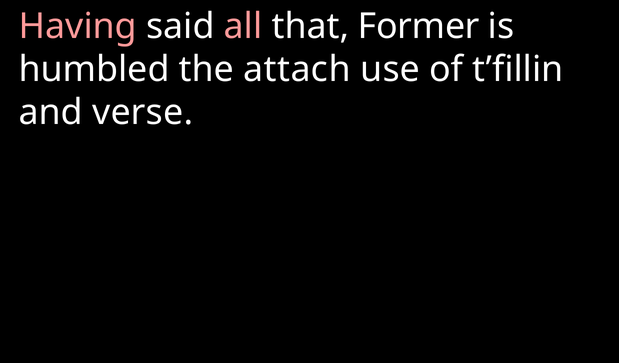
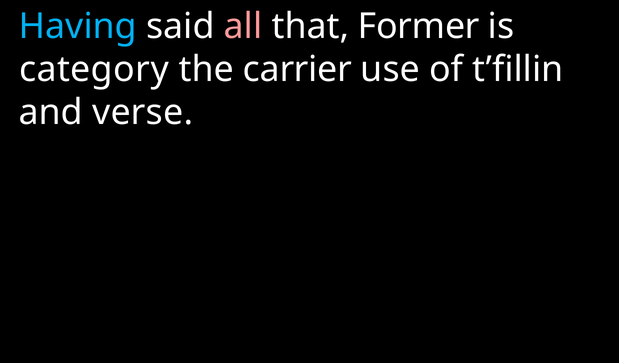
Having colour: pink -> light blue (78, 26)
humbled: humbled -> category (94, 69)
attach: attach -> carrier (297, 69)
